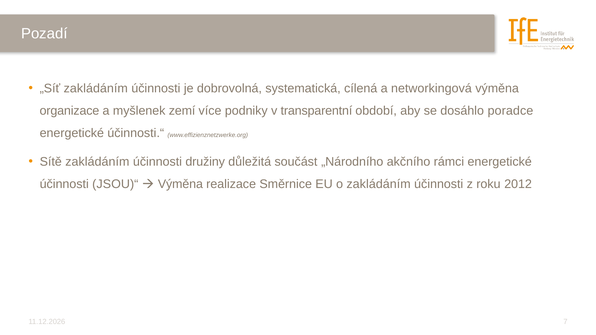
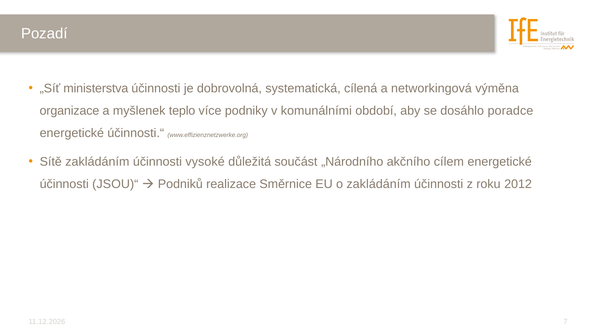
„Síť zakládáním: zakládáním -> ministerstva (96, 88)
zemí: zemí -> teplo (182, 111)
transparentní: transparentní -> komunálními (316, 111)
družiny: družiny -> vysoké (205, 162)
rámci: rámci -> cílem (449, 162)
Výměna: Výměna -> Podniků (180, 184)
